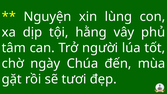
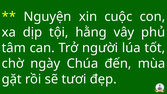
lùng: lùng -> cuộc (118, 17)
